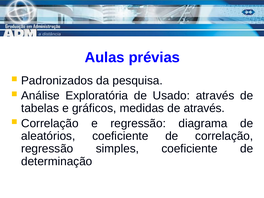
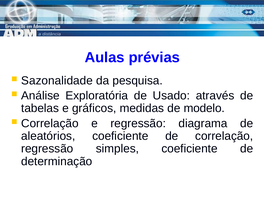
Padronizados: Padronizados -> Sazonalidade (57, 81)
de através: através -> modelo (204, 108)
